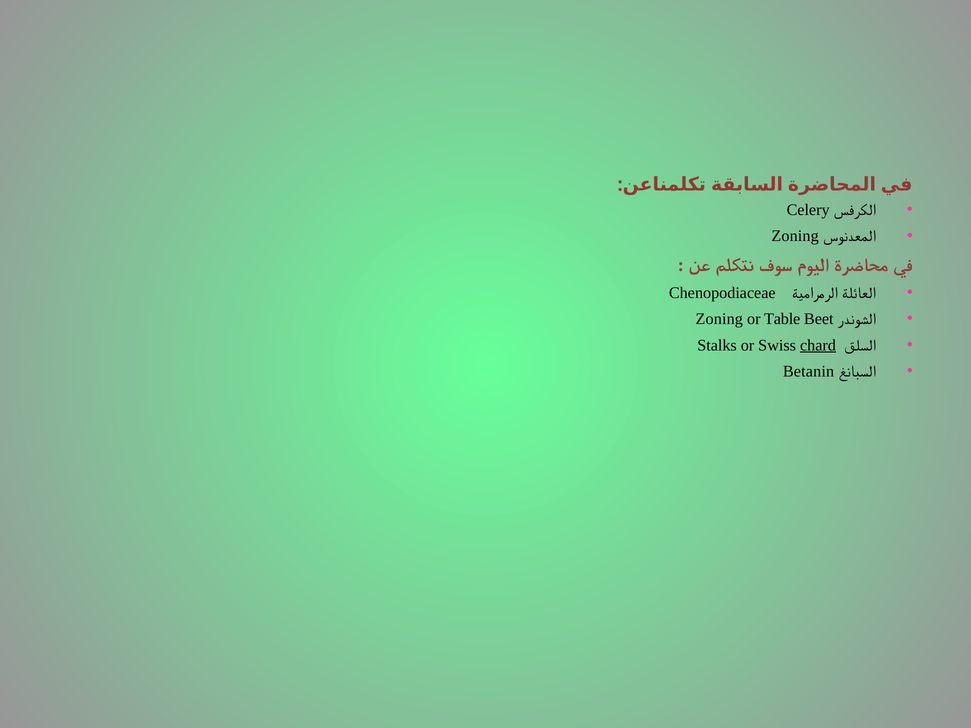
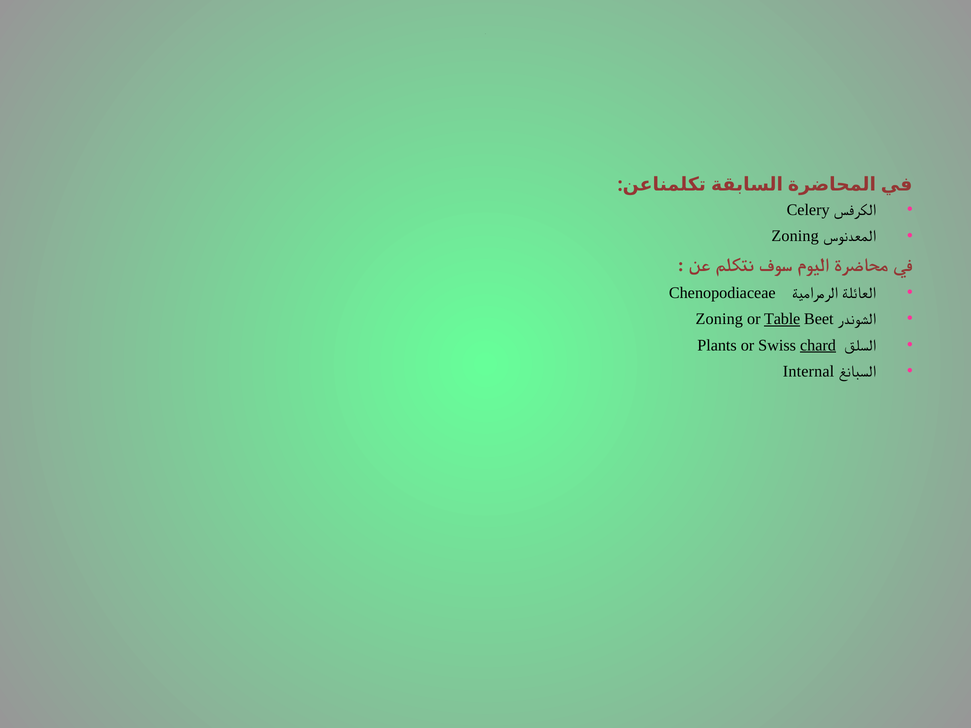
Table underline: none -> present (782, 319)
Stalks: Stalks -> Plants (717, 345)
Betanin: Betanin -> Internal (809, 372)
